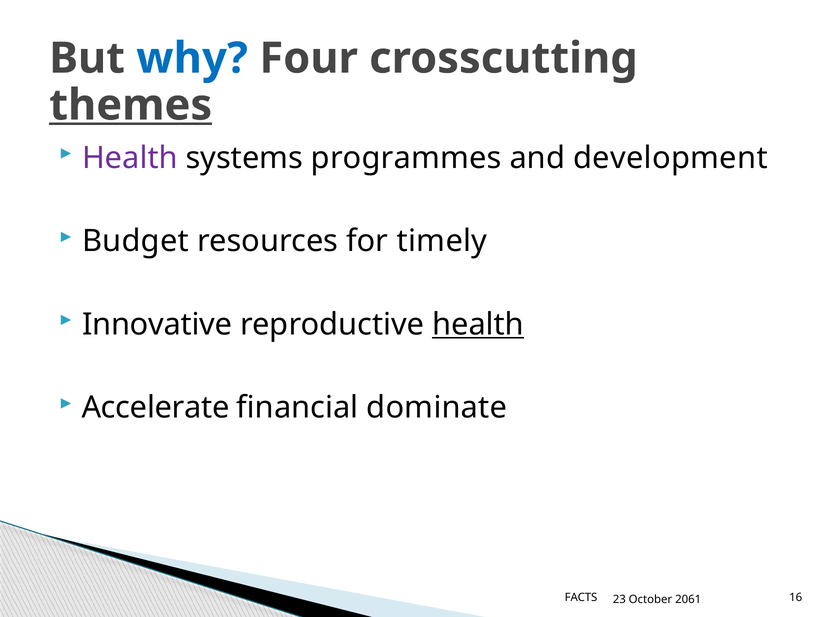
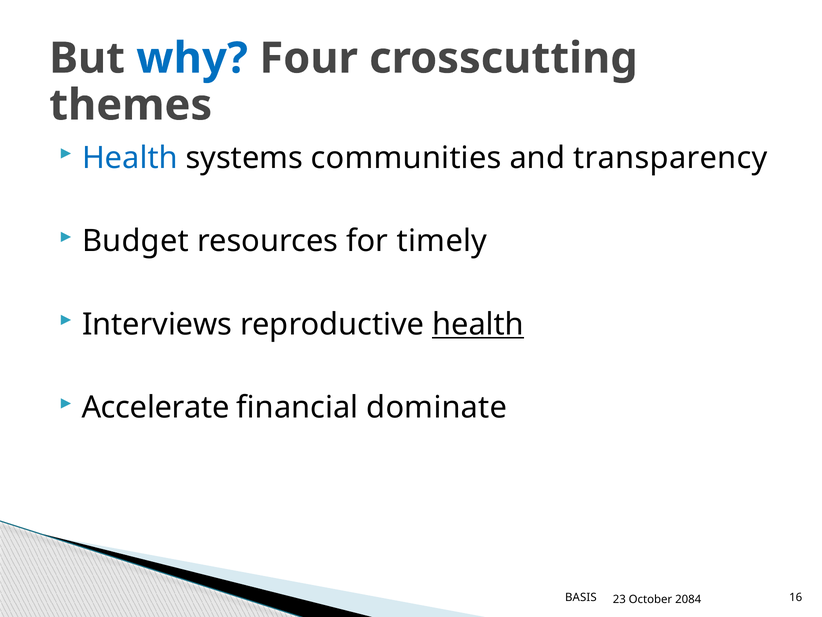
themes underline: present -> none (131, 105)
Health colour: purple -> blue (130, 158)
programmes: programmes -> communities (406, 158)
development: development -> transparency (670, 158)
Innovative: Innovative -> Interviews (157, 324)
FACTS: FACTS -> BASIS (581, 597)
2061: 2061 -> 2084 (688, 599)
